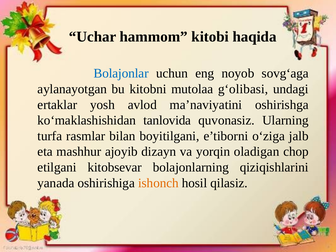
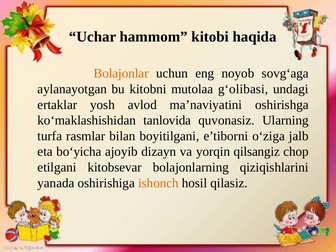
Bolajonlar colour: blue -> orange (121, 73)
mashhur: mashhur -> boʻyicha (79, 152)
oladigan: oladigan -> qilsangiz (257, 152)
